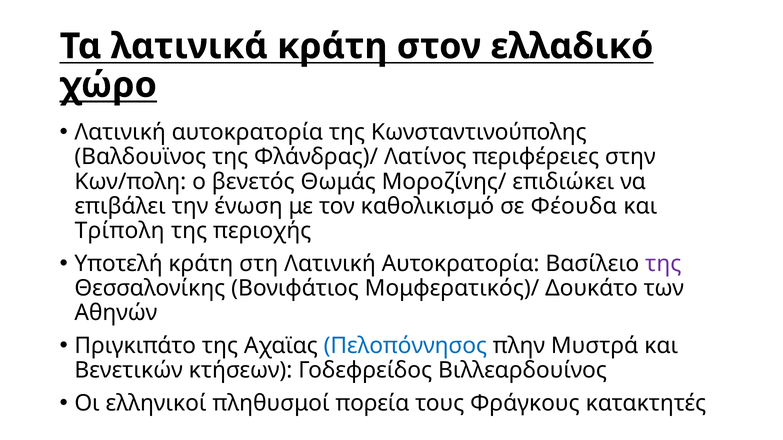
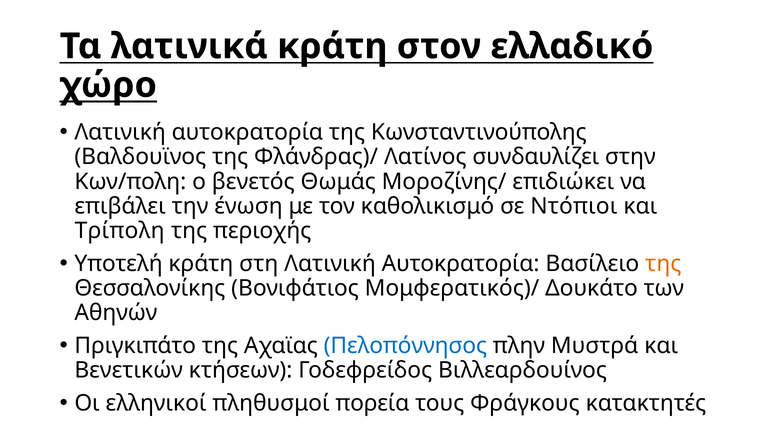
περιφέρειες: περιφέρειες -> συνδαυλίζει (536, 157)
Φέουδα: Φέουδα -> Ντόπιοι (574, 206)
της colour: purple -> orange (663, 264)
